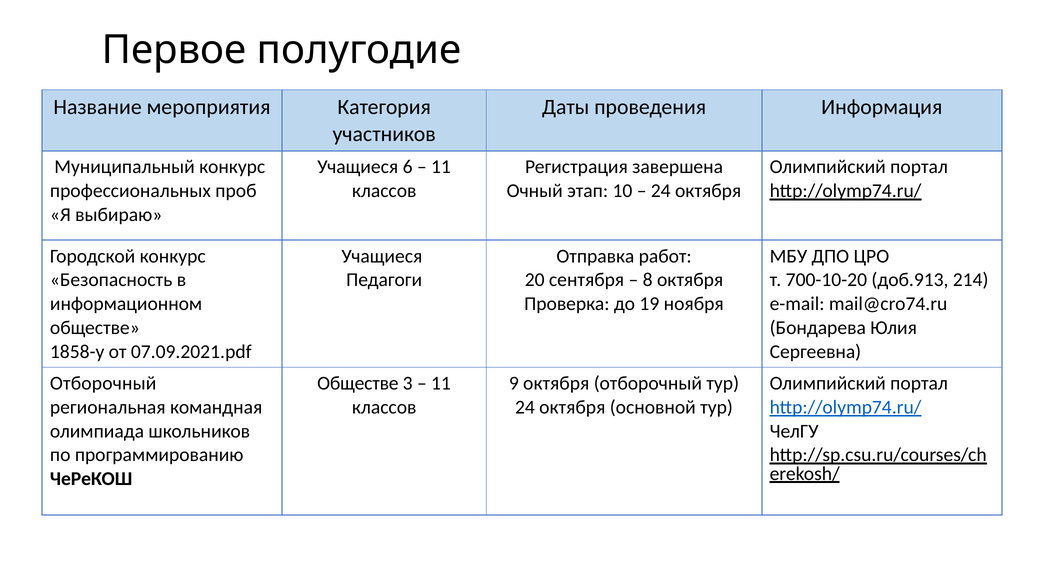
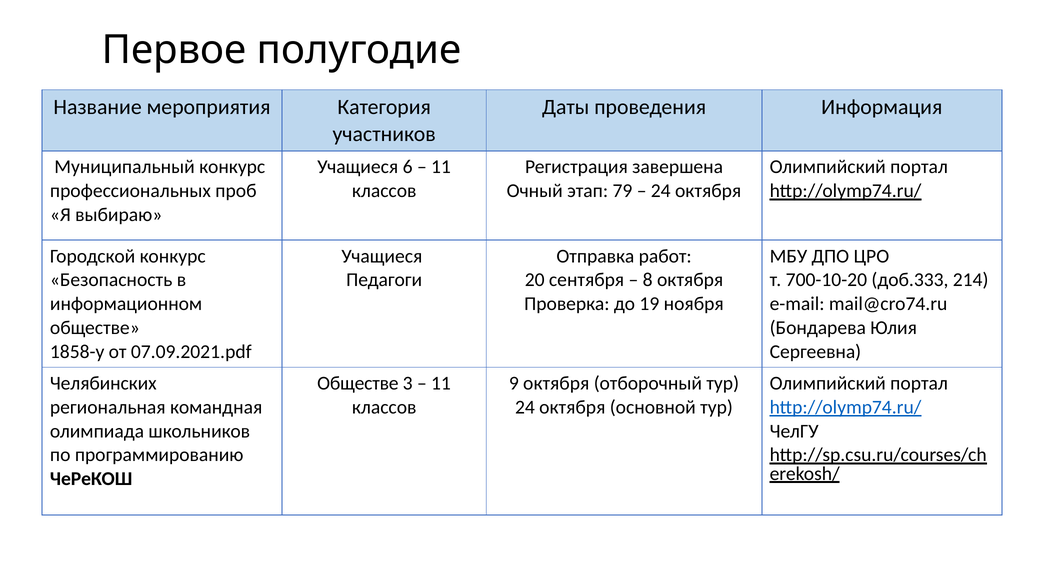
10: 10 -> 79 (622, 191)
доб.913: доб.913 -> доб.333 (910, 280)
Отборочный: Отборочный -> Челябинских (103, 383)
